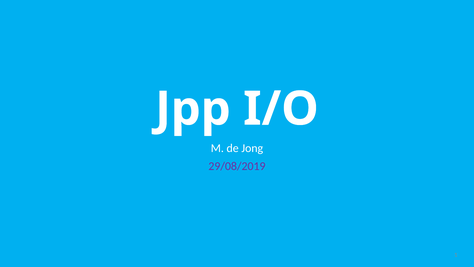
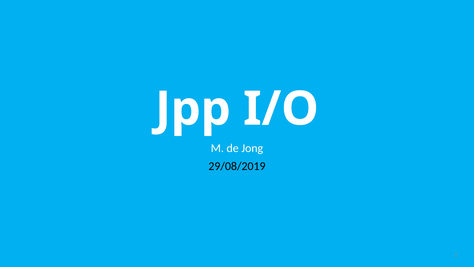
29/08/2019 colour: purple -> black (237, 166)
